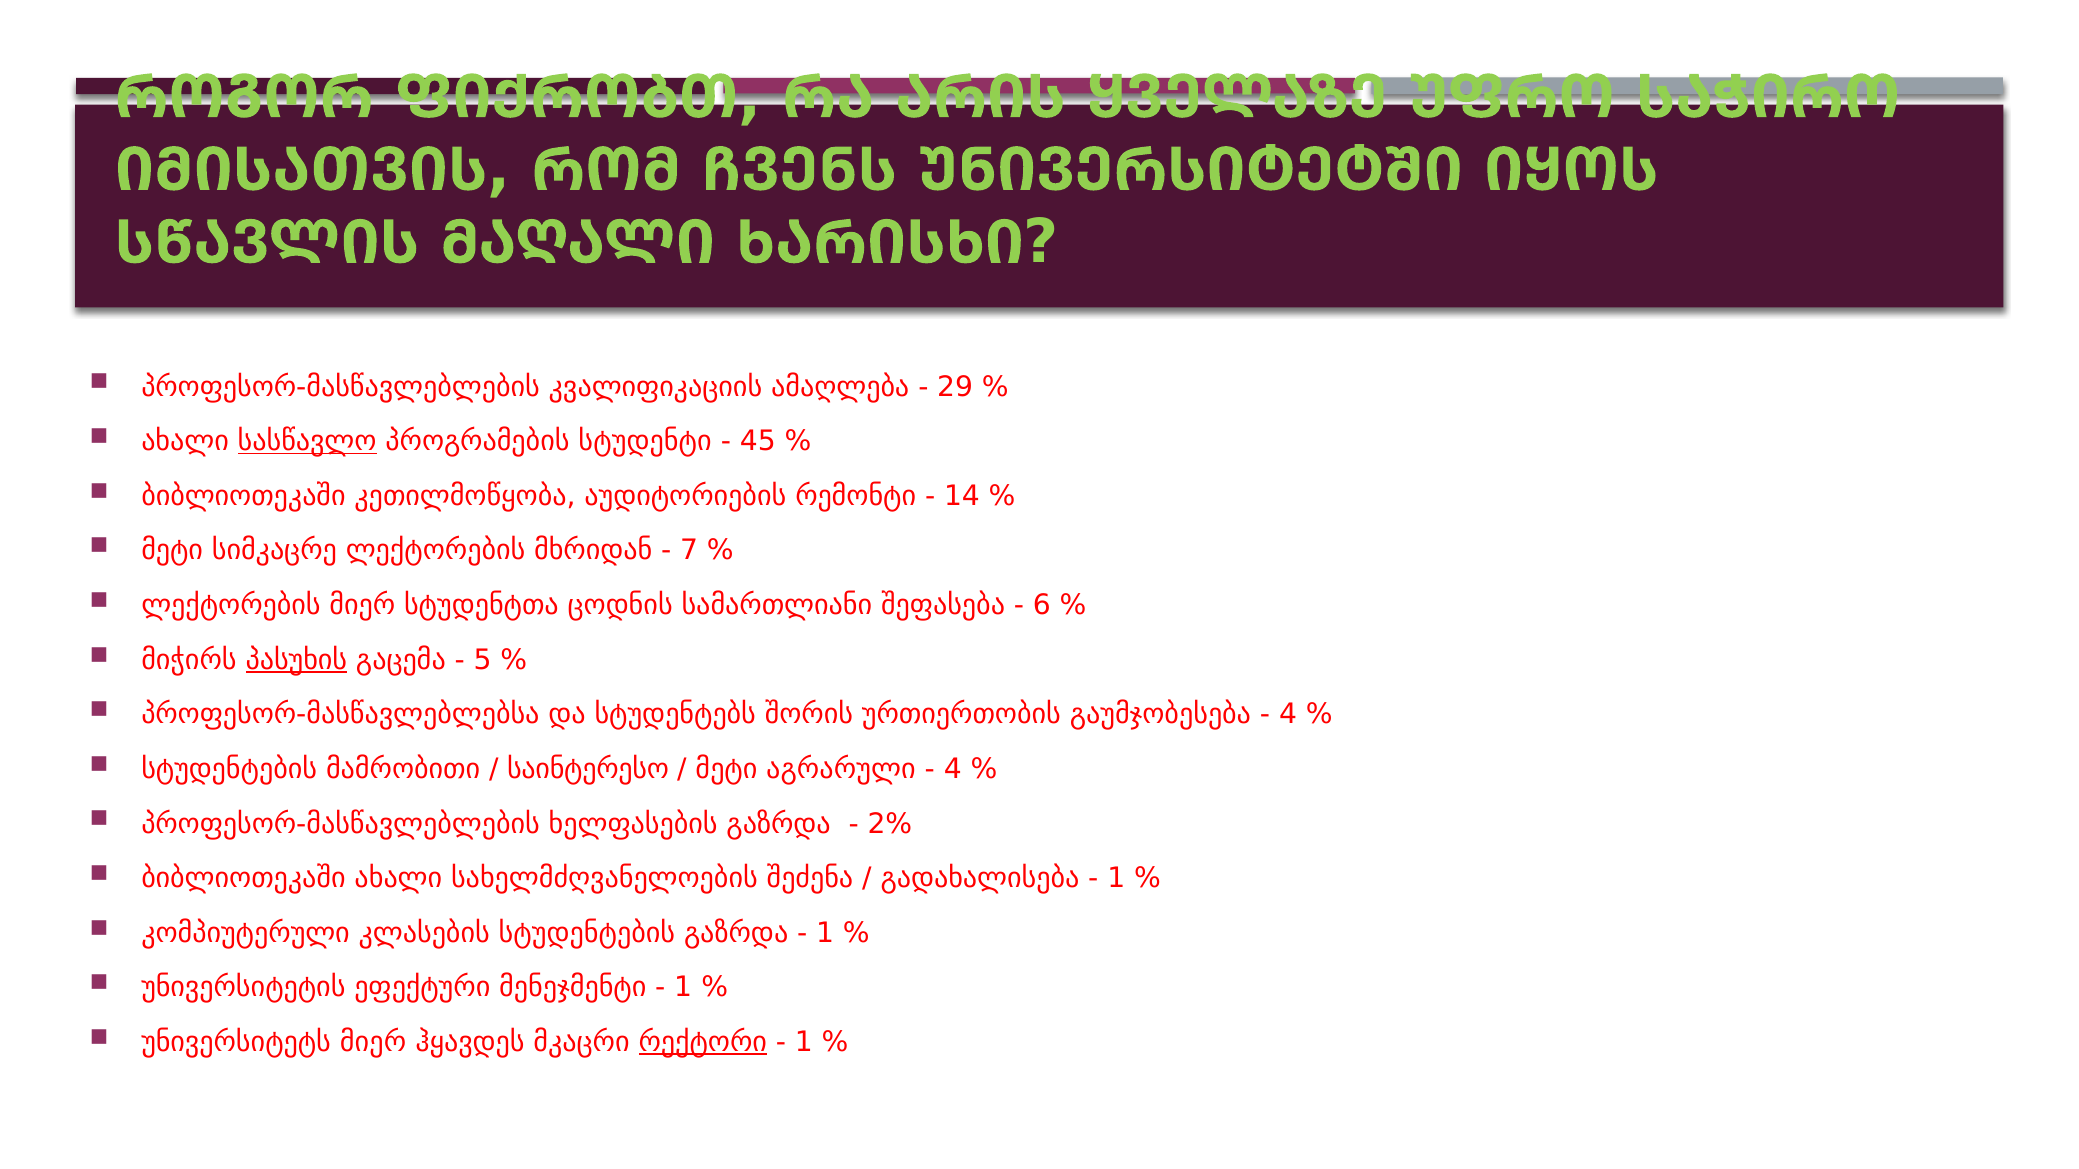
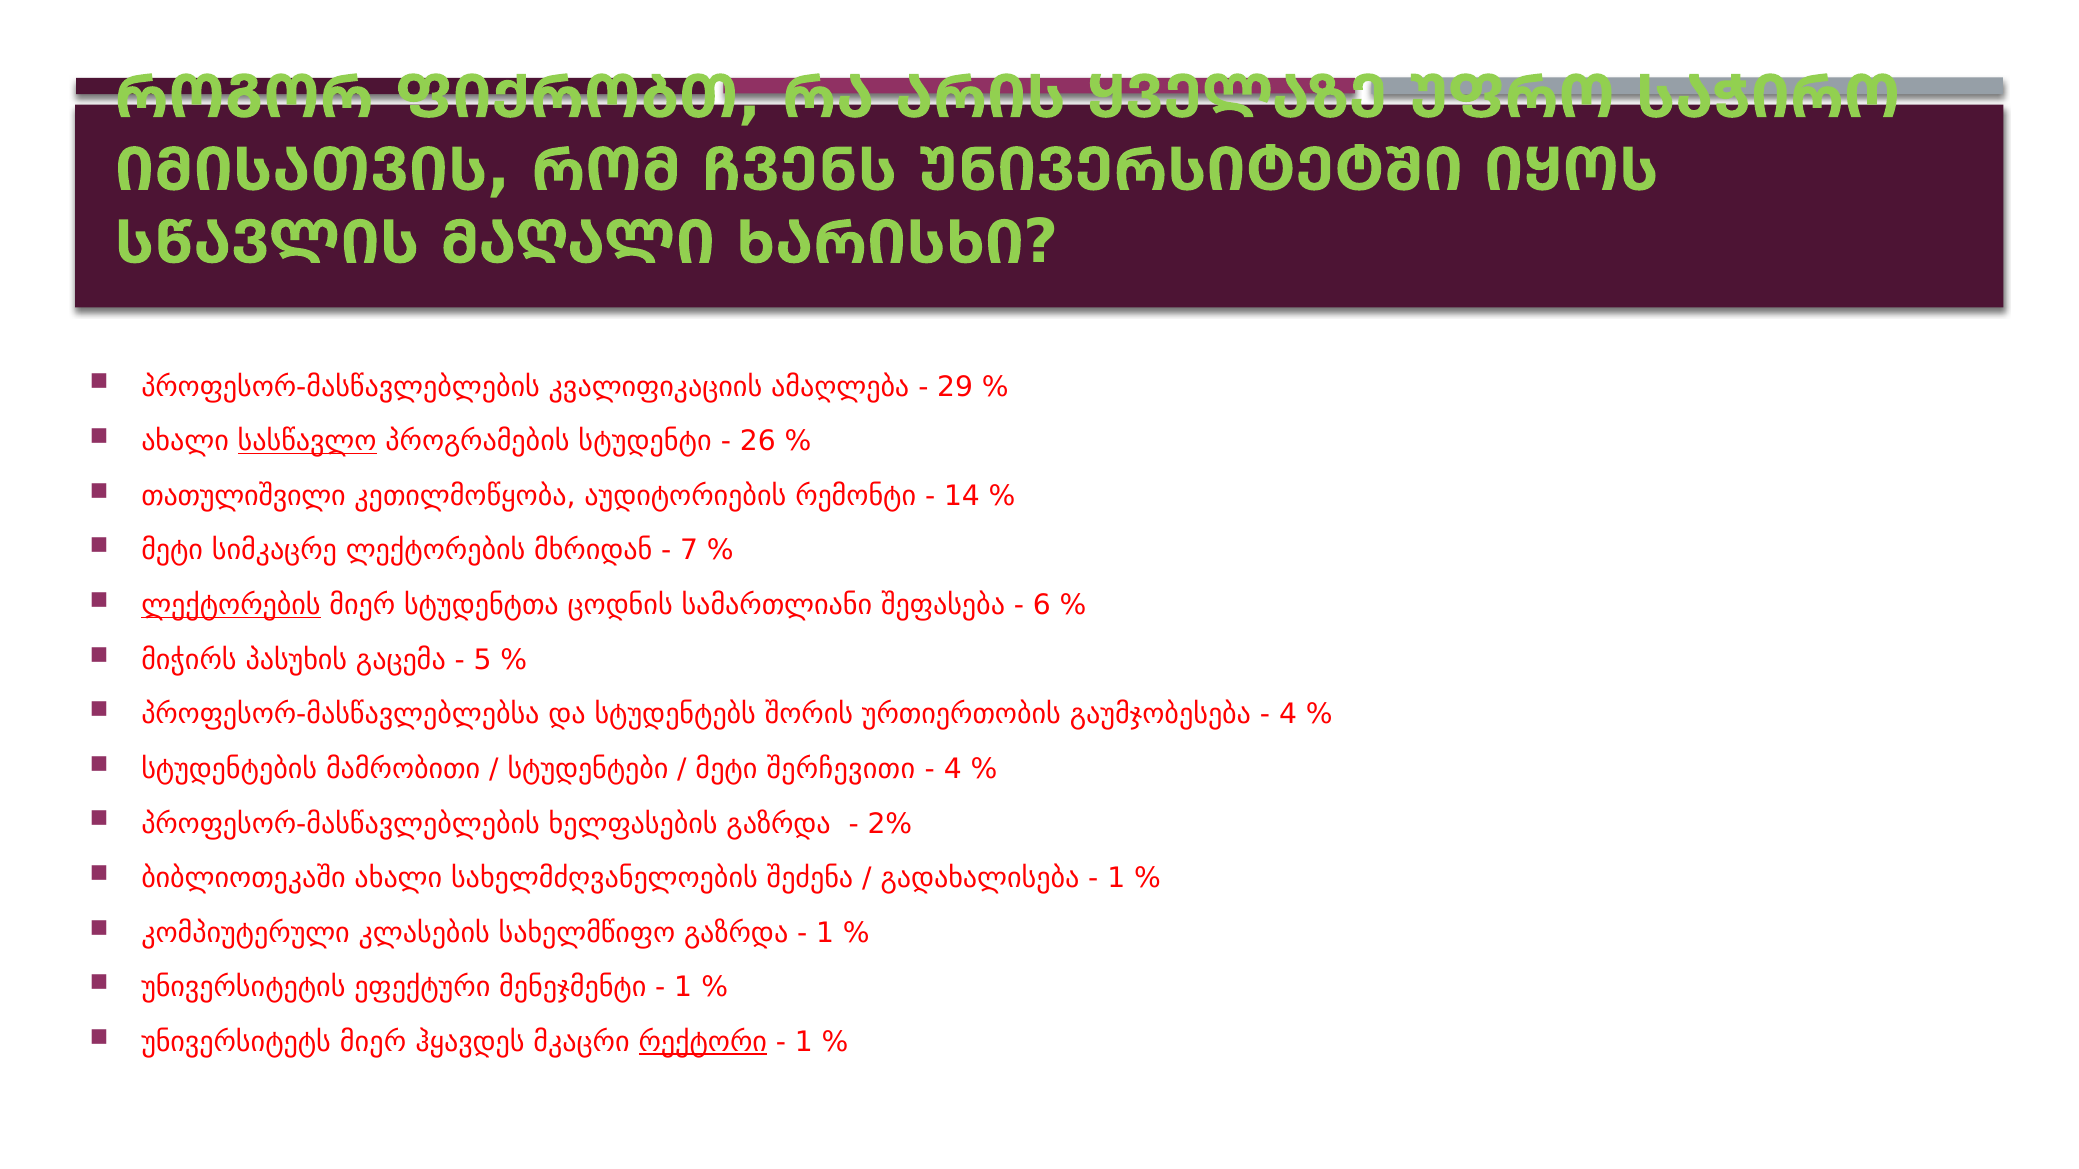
45: 45 -> 26 (758, 442)
ბიბლიოთეკაში: ბიბლიოთეკაში -> თათულიშვილი (243, 496)
ლექტორების underline: none -> present (231, 605)
პასუხის underline: present -> none (296, 660)
საინტერესო: საინტერესო -> სტუდენტები (588, 769)
აგრარული: აგრარული -> შერჩევითი (841, 769)
კლასების სტუდენტების: სტუდენტების -> სახელმწიფო (587, 933)
